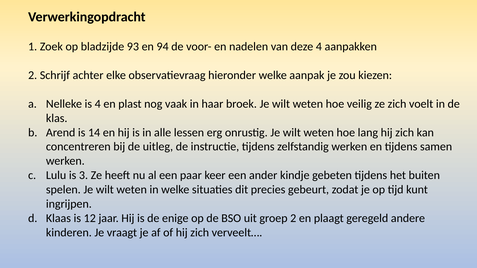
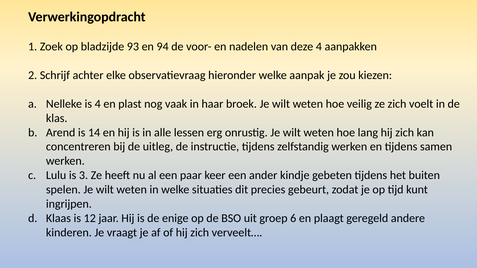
groep 2: 2 -> 6 (293, 218)
